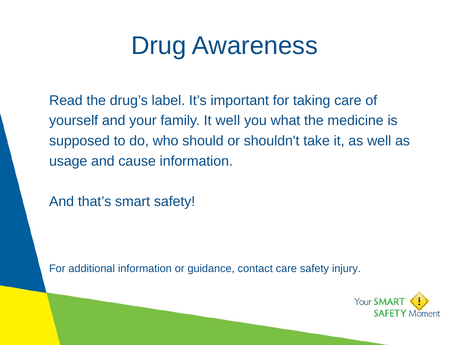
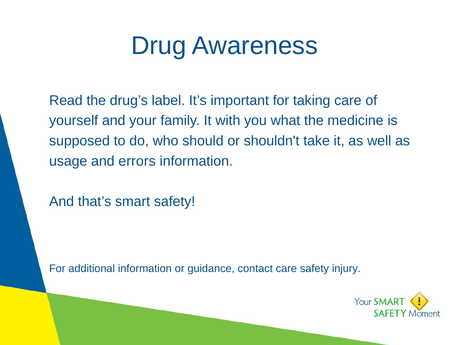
It well: well -> with (228, 121)
cause: cause -> errors (137, 161)
